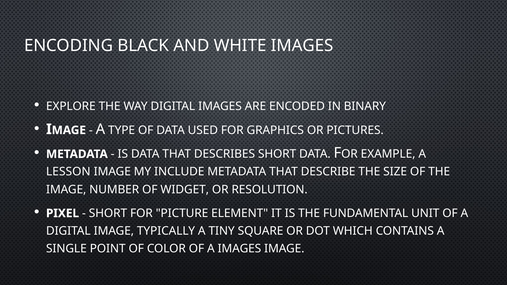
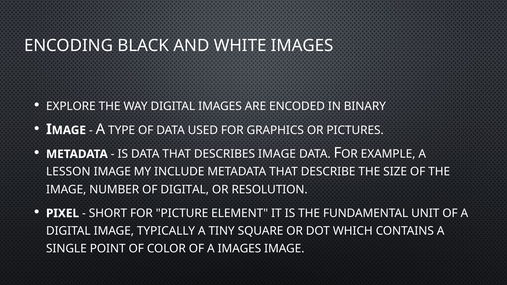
DESCRIBES SHORT: SHORT -> IMAGE (277, 154)
OF WIDGET: WIDGET -> DIGITAL (185, 190)
